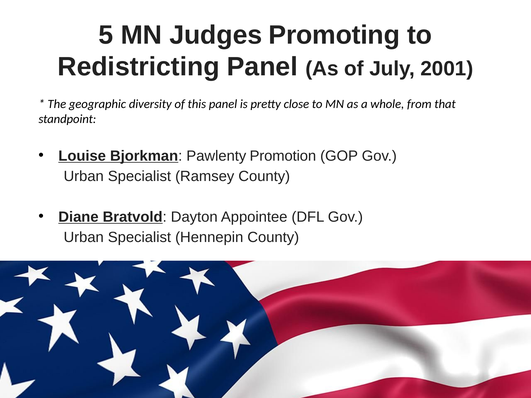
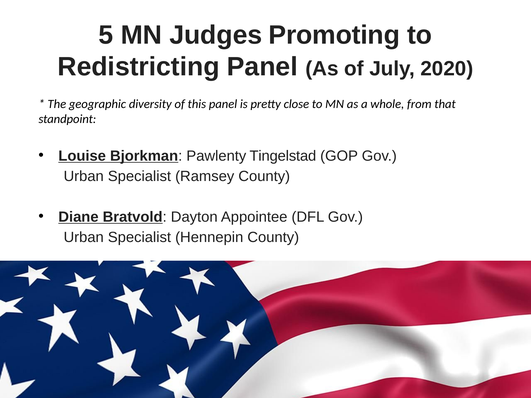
2001: 2001 -> 2020 (447, 69)
Promotion: Promotion -> Tingelstad (283, 156)
